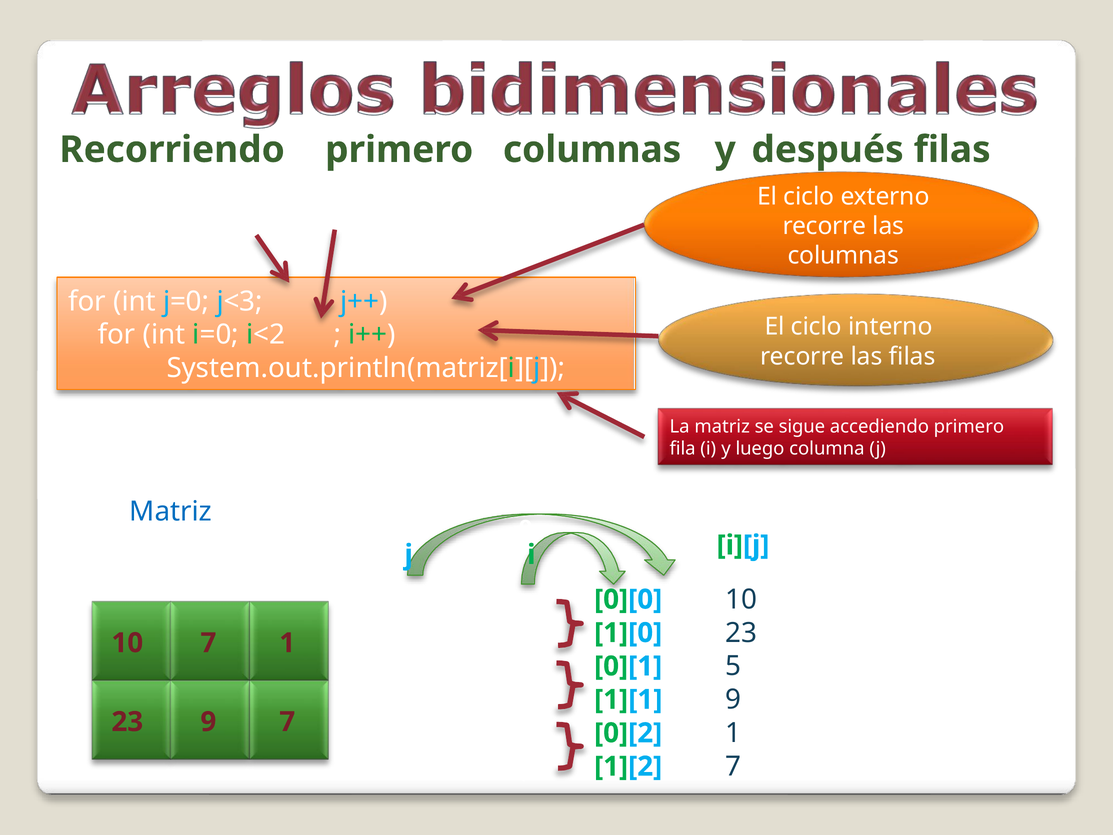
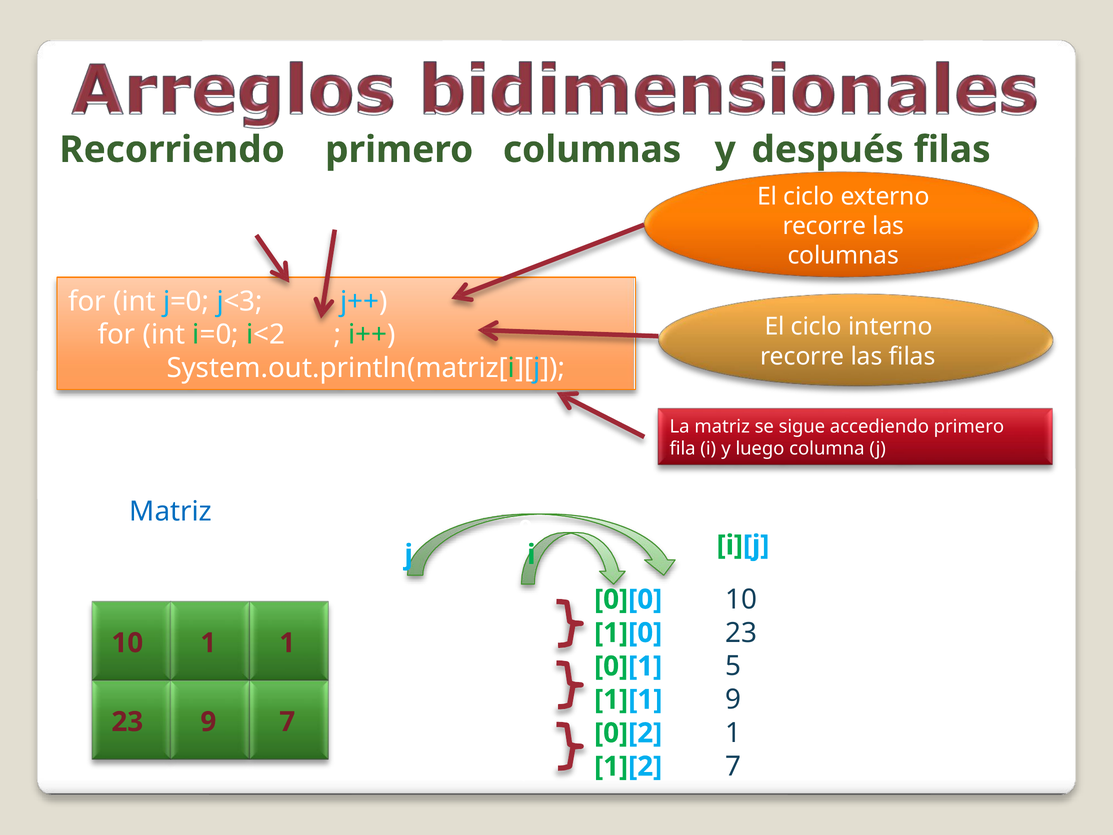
10 7: 7 -> 1 (208, 643)
